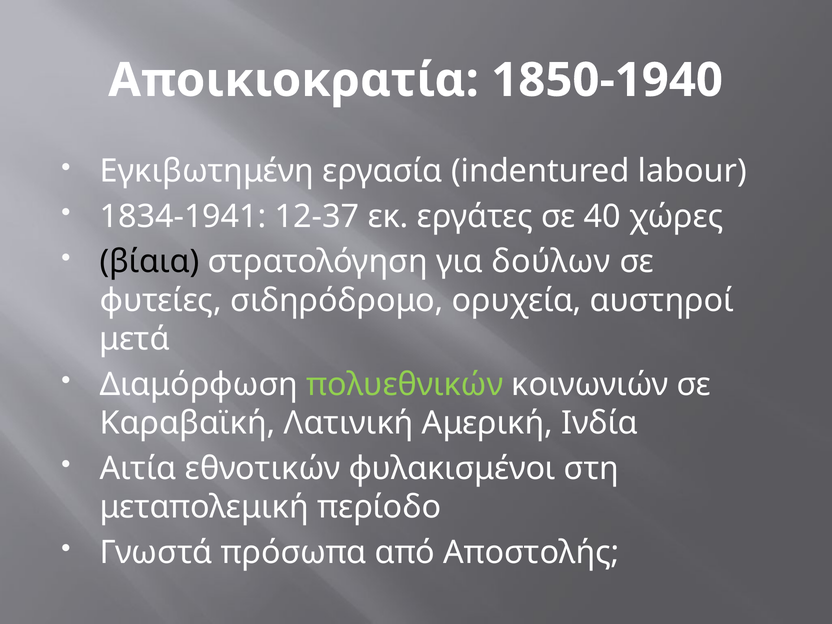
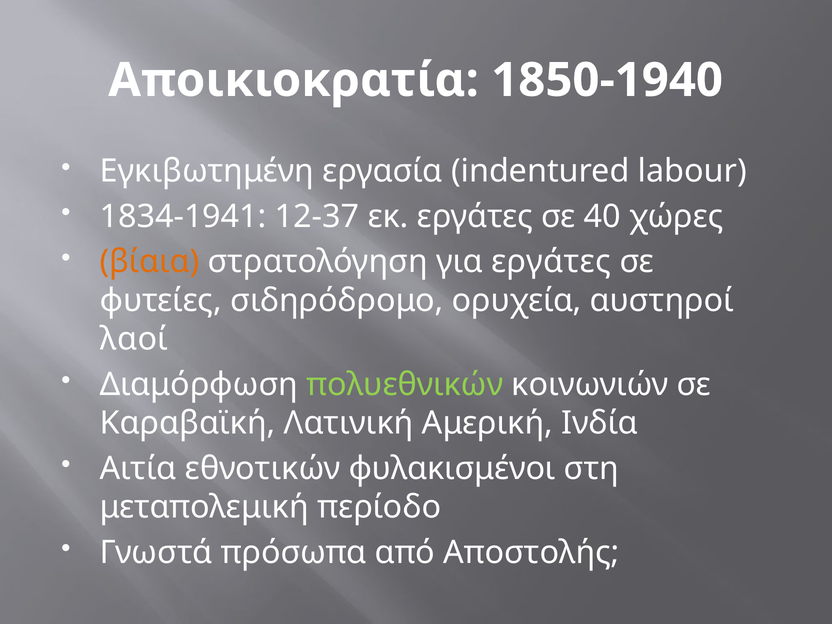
βίαια colour: black -> orange (150, 262)
για δούλων: δούλων -> εργάτες (551, 262)
μετά: μετά -> λαοί (134, 339)
